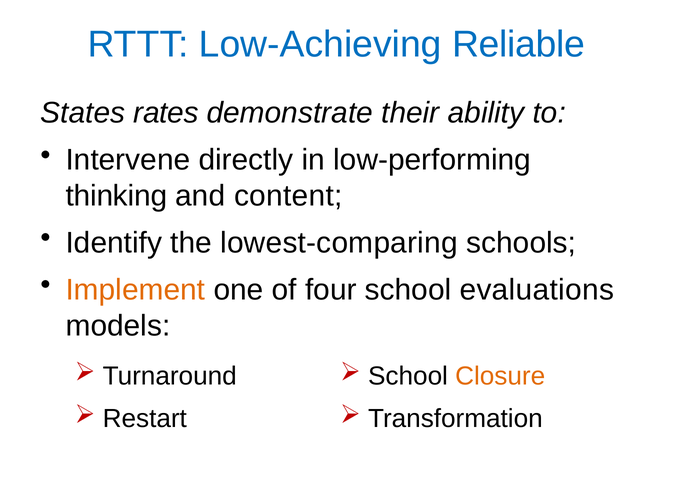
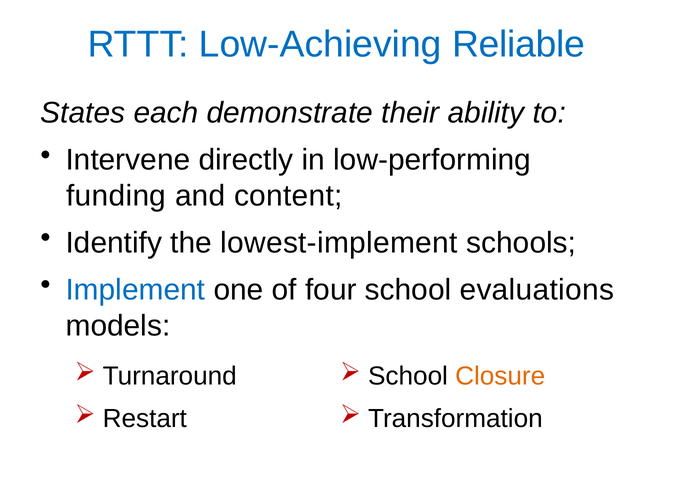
rates: rates -> each (166, 113)
thinking: thinking -> funding (116, 196)
lowest-comparing: lowest-comparing -> lowest-implement (339, 243)
Implement colour: orange -> blue (135, 290)
